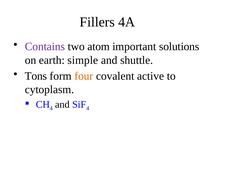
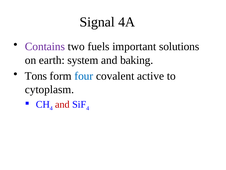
Fillers: Fillers -> Signal (97, 22)
atom: atom -> fuels (99, 46)
simple: simple -> system (83, 60)
shuttle: shuttle -> baking (137, 60)
four colour: orange -> blue (84, 76)
and colour: black -> red (62, 104)
